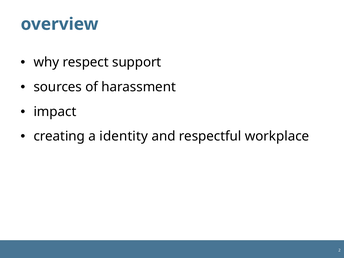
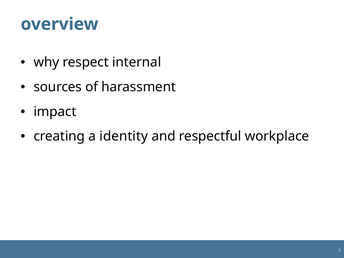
support: support -> internal (137, 62)
